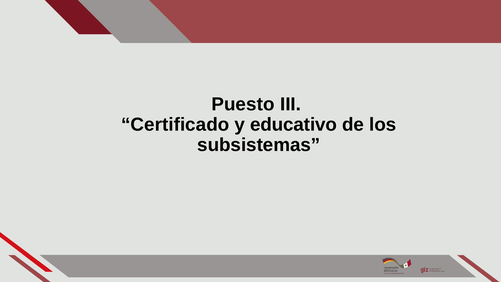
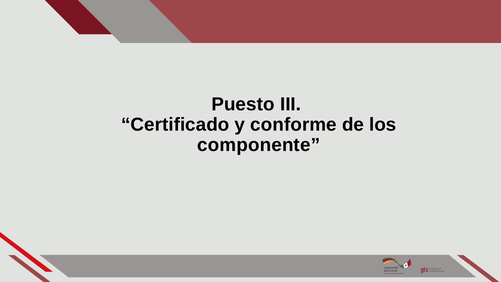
educativo: educativo -> conforme (294, 124)
subsistemas: subsistemas -> componente (259, 145)
